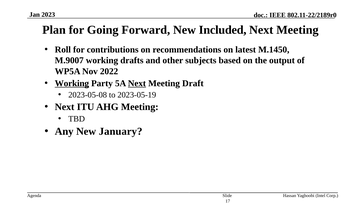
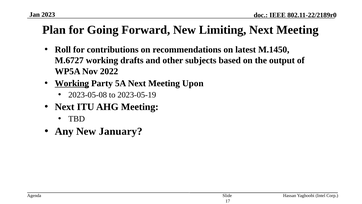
Included: Included -> Limiting (223, 30)
M.9007: M.9007 -> M.6727 (69, 60)
Next underline: present -> none (137, 83)
Draft: Draft -> Upon (193, 83)
